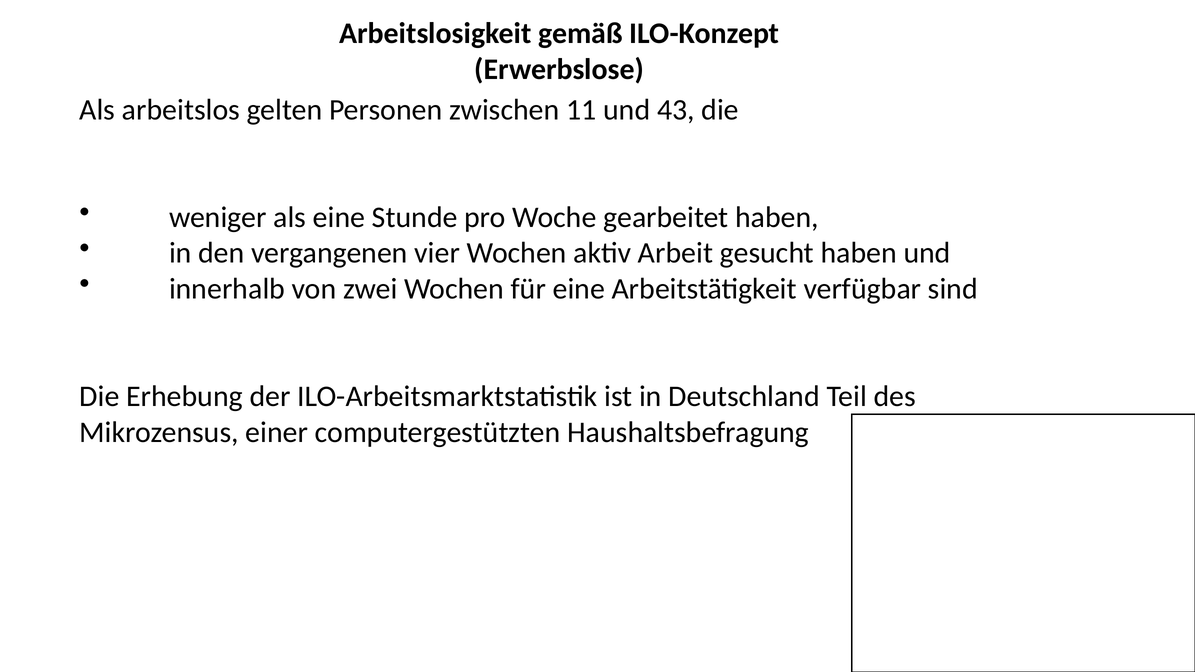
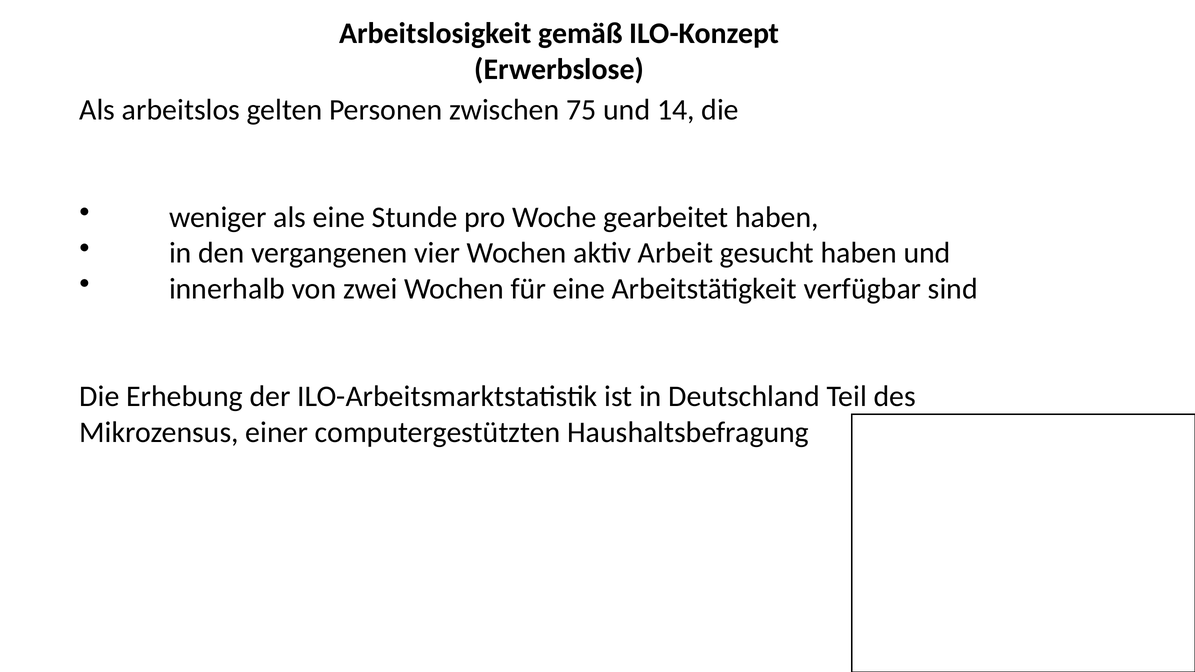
11: 11 -> 75 (581, 110)
43: 43 -> 14 (676, 110)
